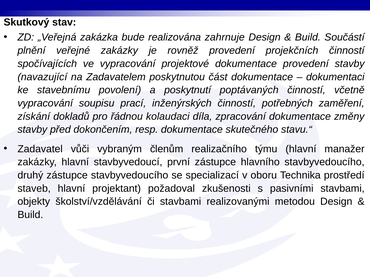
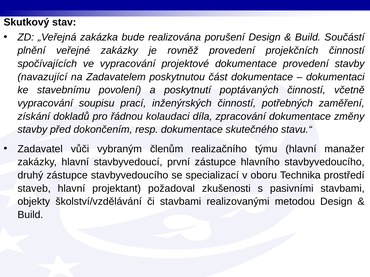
zahrnuje: zahrnuje -> porušení (225, 37)
